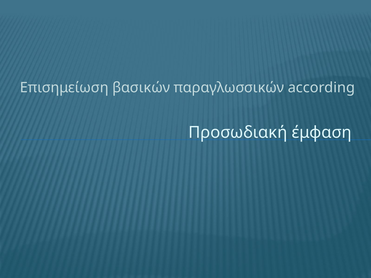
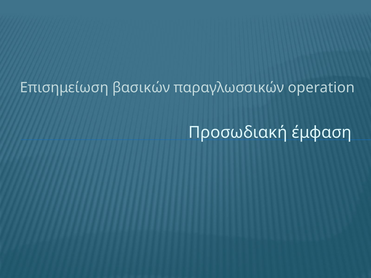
according: according -> operation (321, 88)
